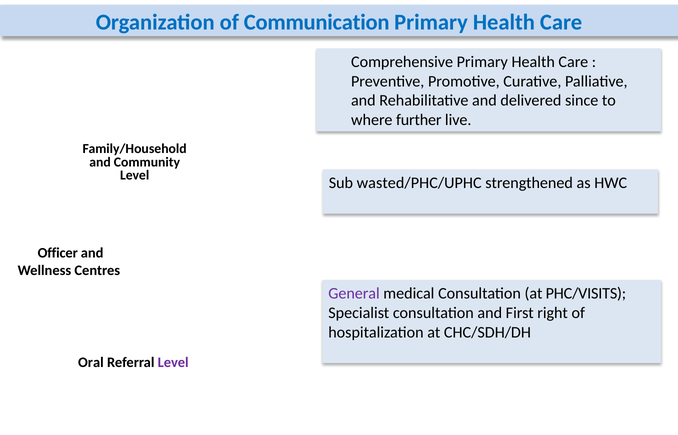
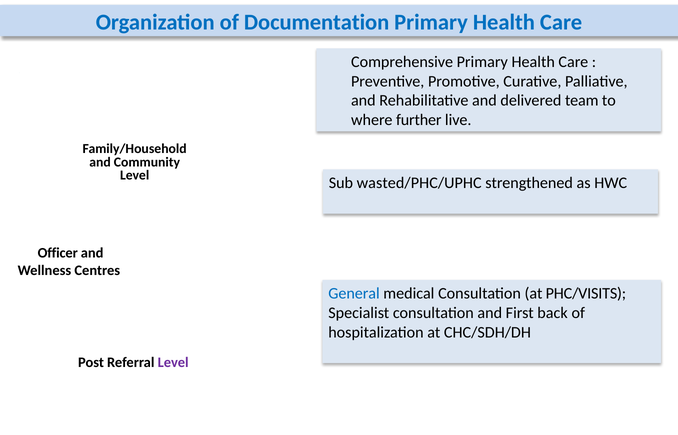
Communication: Communication -> Documentation (317, 22)
since: since -> team (582, 101)
General colour: purple -> blue (354, 293)
right: right -> back (553, 313)
Oral: Oral -> Post (91, 362)
